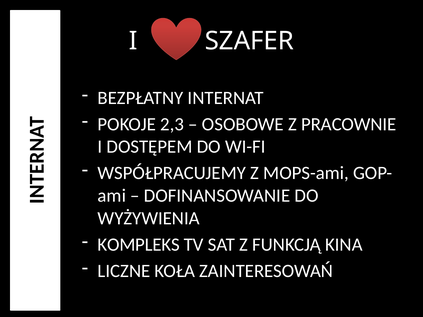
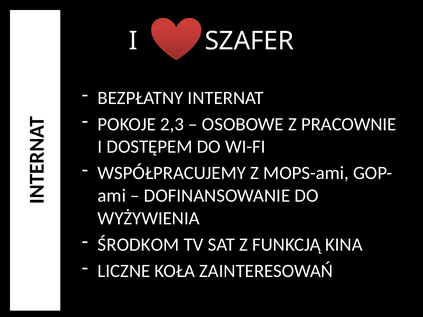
KOMPLEKS: KOMPLEKS -> ŚRODKOM (139, 245)
